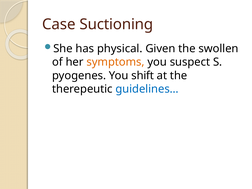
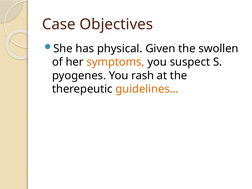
Suctioning: Suctioning -> Objectives (116, 24)
shift: shift -> rash (143, 76)
guidelines… colour: blue -> orange (147, 89)
